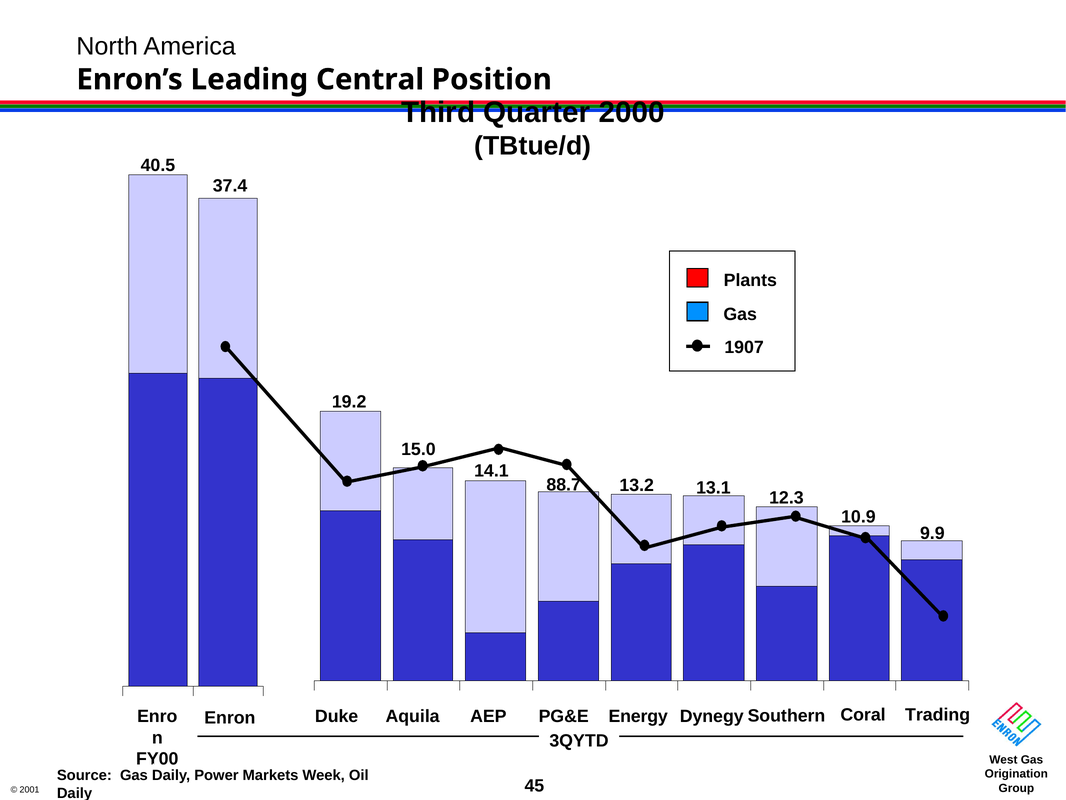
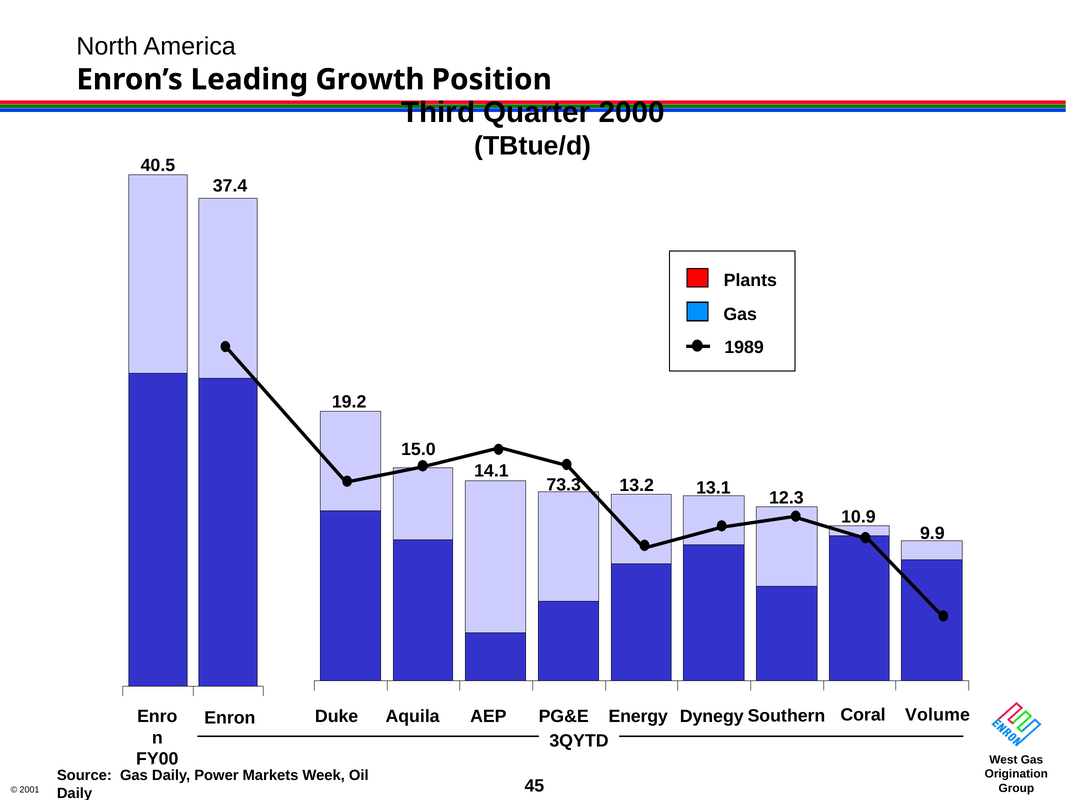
Central: Central -> Growth (370, 79)
1907: 1907 -> 1989 (744, 347)
88.7: 88.7 -> 73.3 (564, 485)
Trading: Trading -> Volume (938, 715)
